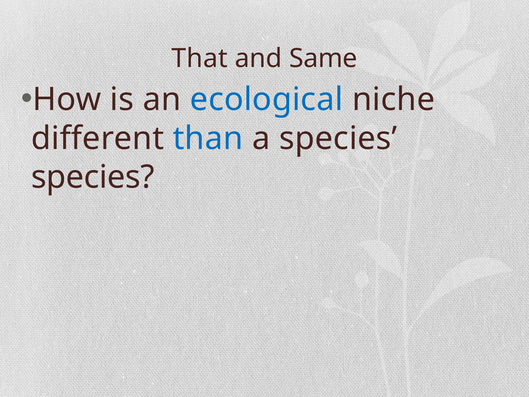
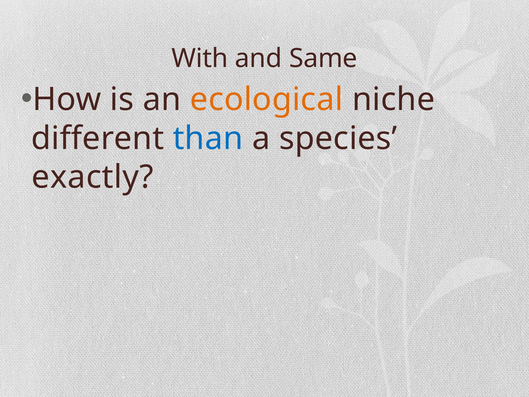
That: That -> With (200, 58)
ecological colour: blue -> orange (266, 99)
species: species -> exactly (93, 177)
